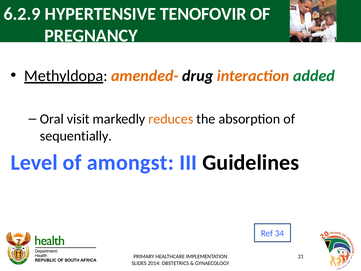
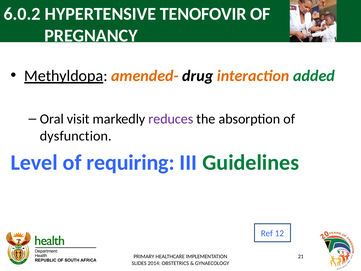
6.2.9: 6.2.9 -> 6.0.2 (22, 14)
reduces colour: orange -> purple (171, 119)
sequentially: sequentially -> dysfunction (76, 136)
amongst: amongst -> requiring (131, 162)
Guidelines colour: black -> green (251, 162)
34: 34 -> 12 (279, 233)
